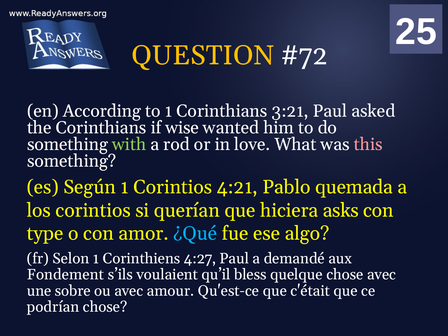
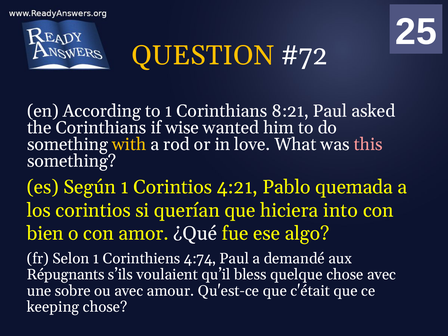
3:21: 3:21 -> 8:21 (290, 111)
with colour: light green -> yellow (129, 144)
asks: asks -> into (341, 210)
type: type -> bien (45, 234)
¿Qué colour: light blue -> white (195, 234)
4:27: 4:27 -> 4:74 (200, 259)
Fondement: Fondement -> Répugnants (66, 275)
podrían: podrían -> keeping (53, 307)
